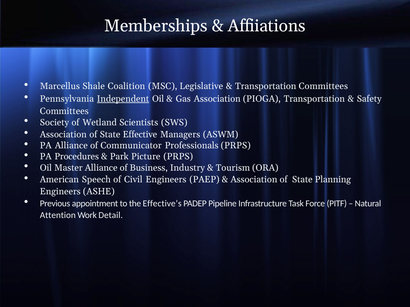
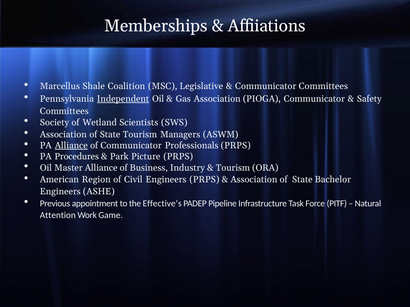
Transportation: Transportation -> Communicator (266, 86)
PIOGA Transportation: Transportation -> Communicator (314, 99)
State Effective: Effective -> Tourism (140, 135)
Alliance underline: none -> present (71, 146)
Speech: Speech -> Region (96, 180)
Engineers PAEP: PAEP -> PRPS (204, 180)
Planning: Planning -> Bachelor (333, 180)
Detail: Detail -> Game (111, 216)
